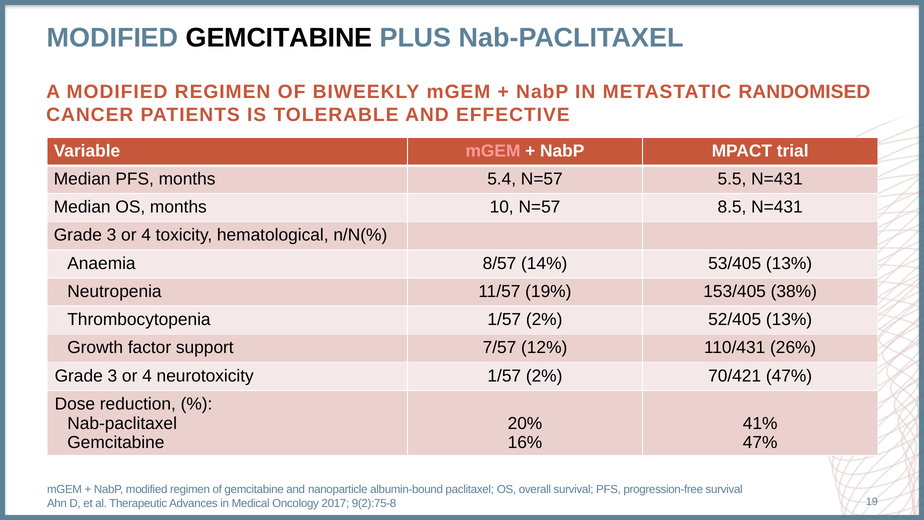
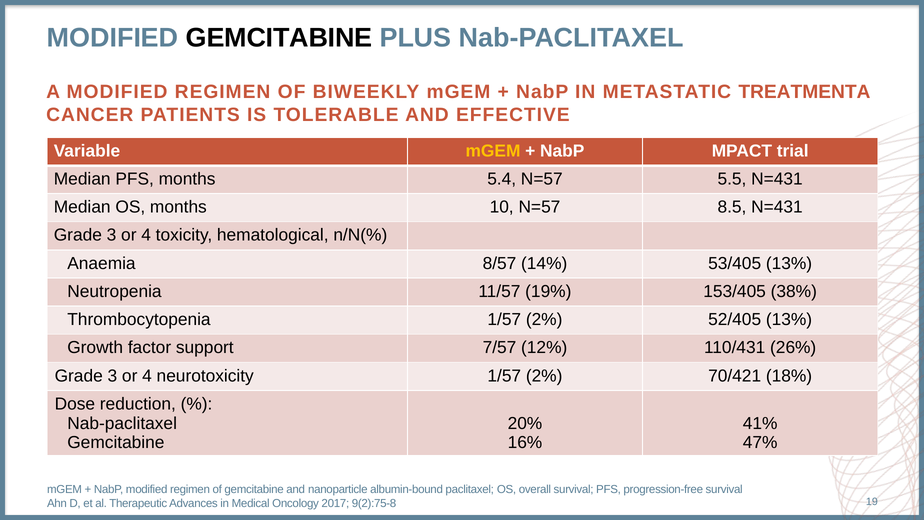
RANDOMISED: RANDOMISED -> TREATMENTA (804, 92)
mGEM colour: pink -> yellow (493, 151)
70/421 47%: 47% -> 18% (789, 376)
